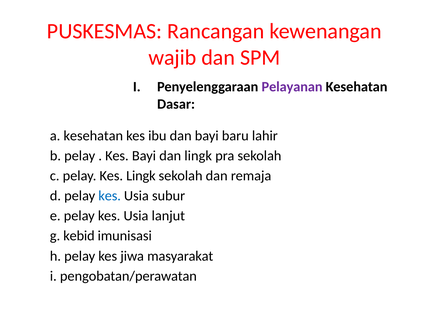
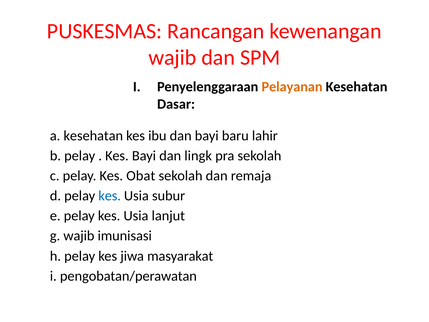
Pelayanan colour: purple -> orange (292, 87)
Kes Lingk: Lingk -> Obat (141, 176)
g kebid: kebid -> wajib (79, 236)
